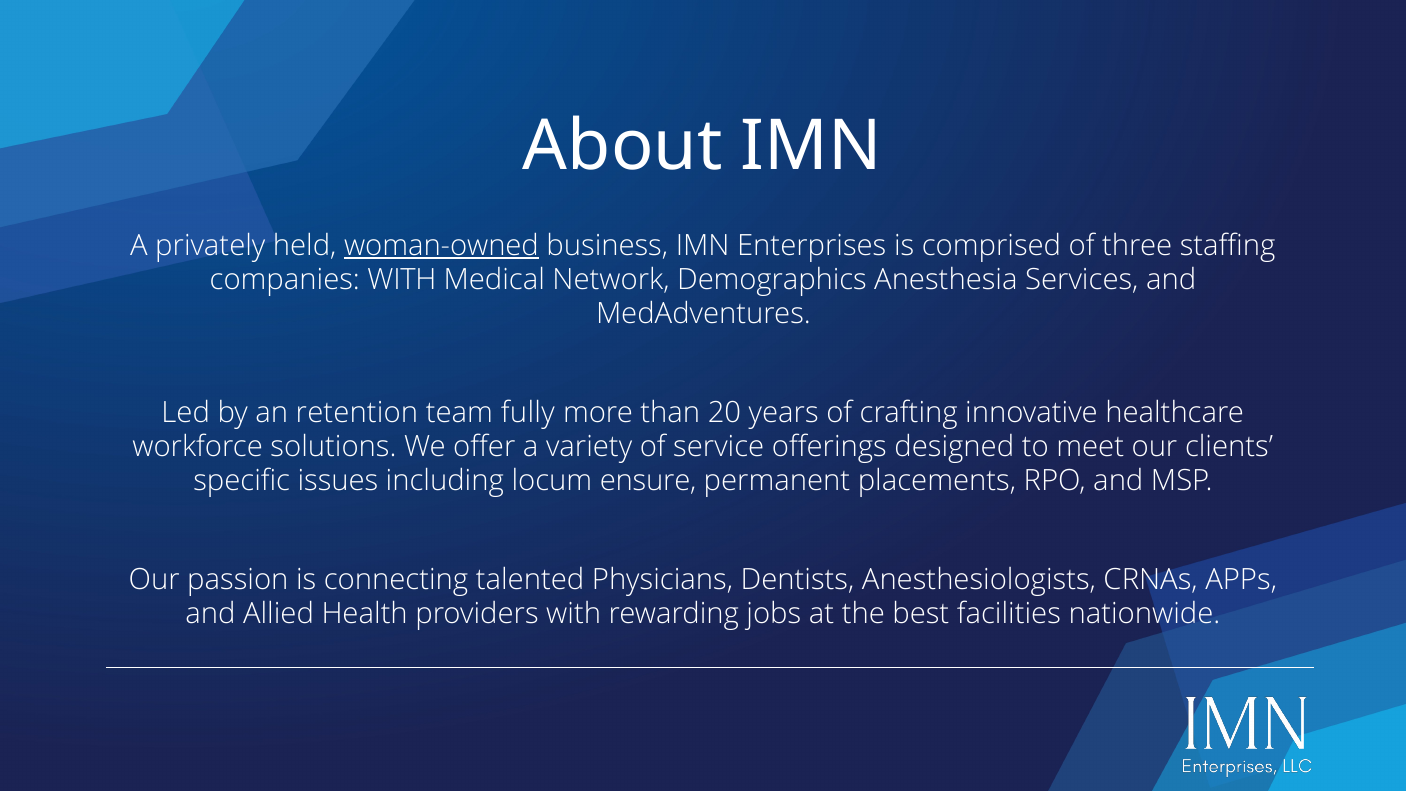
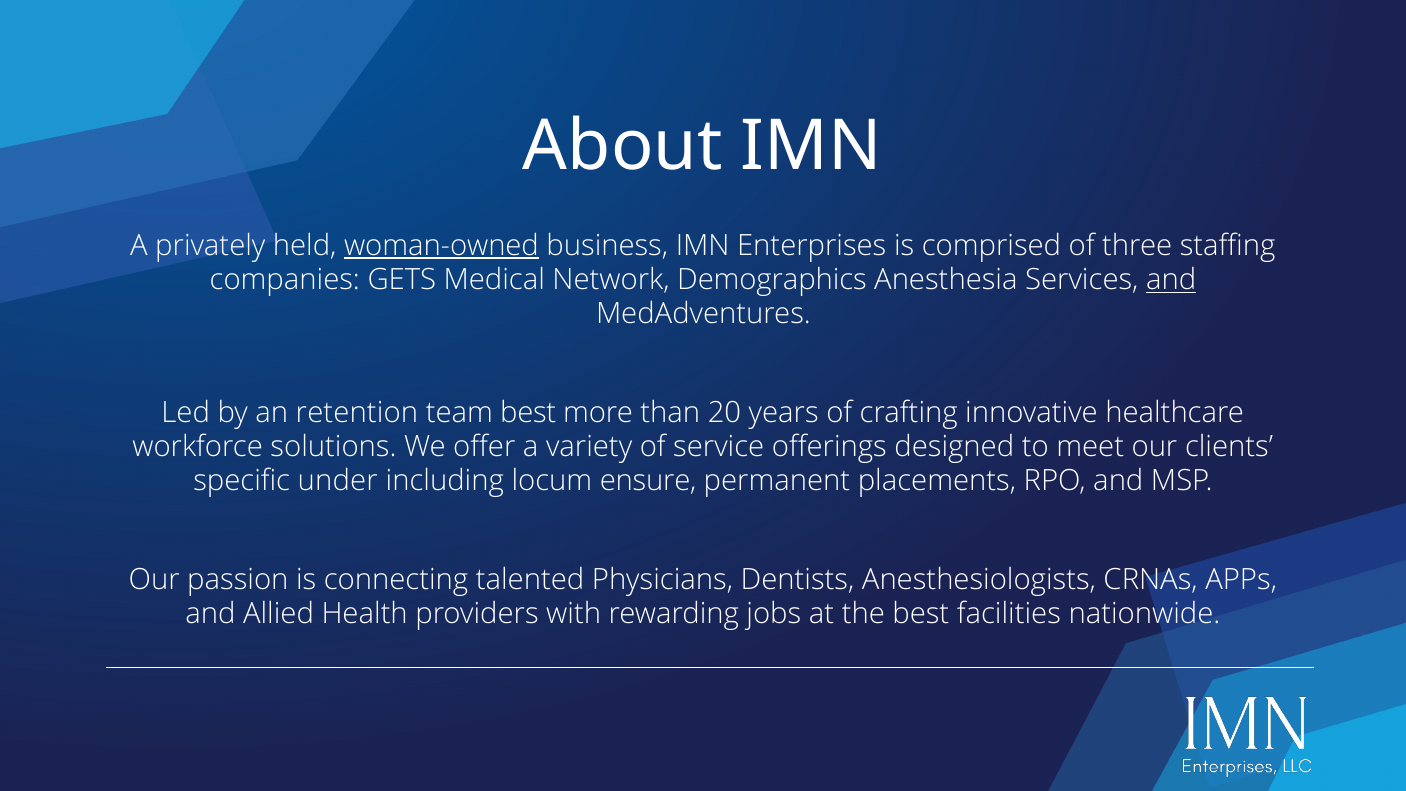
companies WITH: WITH -> GETS (402, 280)
and underline: none -> present (1171, 280)
team fully: fully -> best (528, 413)
issues: issues -> under (338, 481)
